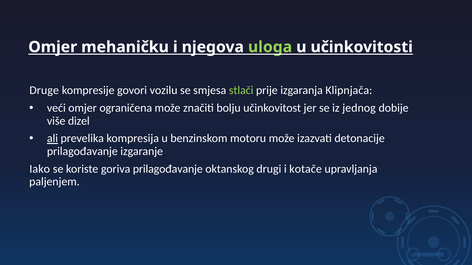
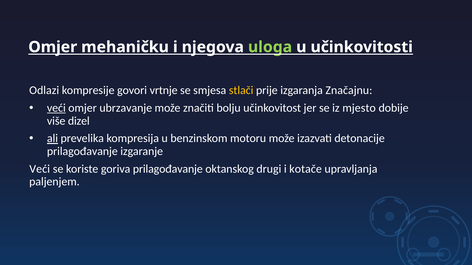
Druge: Druge -> Odlazi (44, 91)
vozilu: vozilu -> vrtnje (164, 91)
stlači colour: light green -> yellow (241, 91)
Klipnjača: Klipnjača -> Značajnu (349, 91)
veći underline: none -> present (56, 108)
ograničena: ograničena -> ubrzavanje (126, 108)
jednog: jednog -> mjesto (359, 108)
Iako: Iako -> Veći (40, 169)
